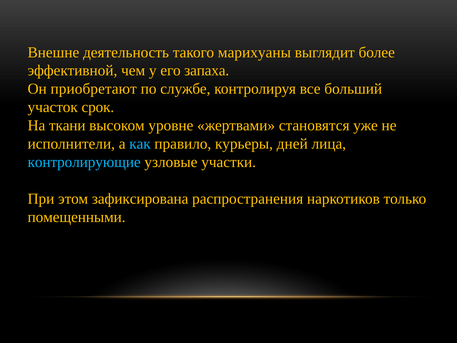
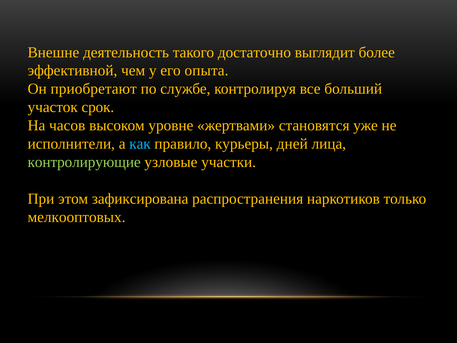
марихуаны: марихуаны -> достаточно (254, 52)
запаха: запаха -> опыта (207, 71)
ткани: ткани -> часов (67, 125)
контролирующие colour: light blue -> light green (84, 162)
помещенными: помещенными -> мелкооптовых (77, 217)
